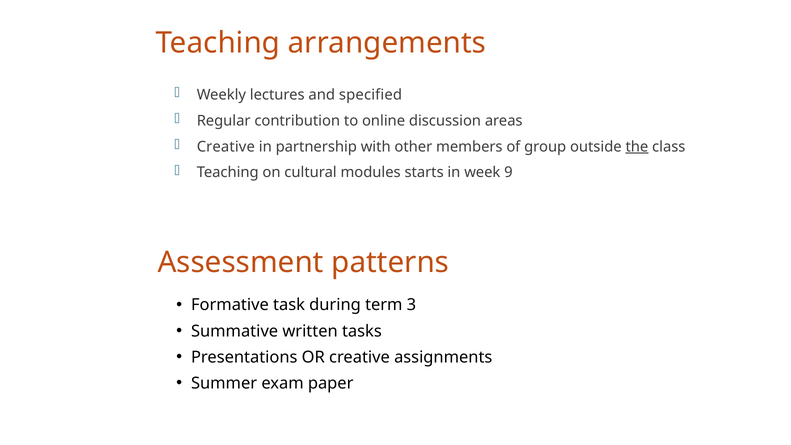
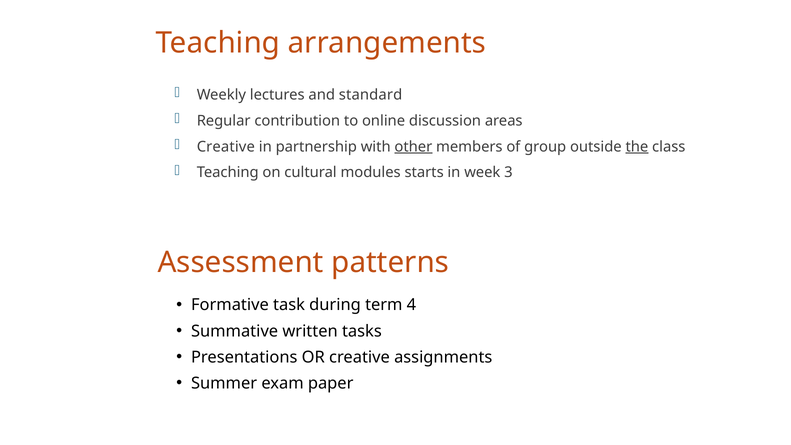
specified: specified -> standard (371, 95)
other underline: none -> present (413, 147)
9: 9 -> 3 (508, 173)
3: 3 -> 4 (411, 305)
